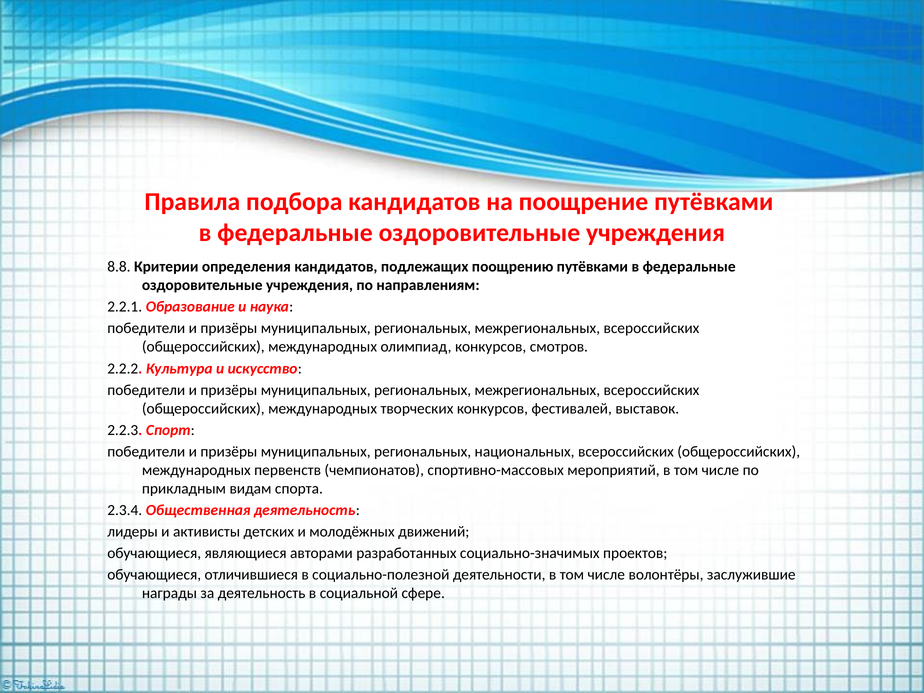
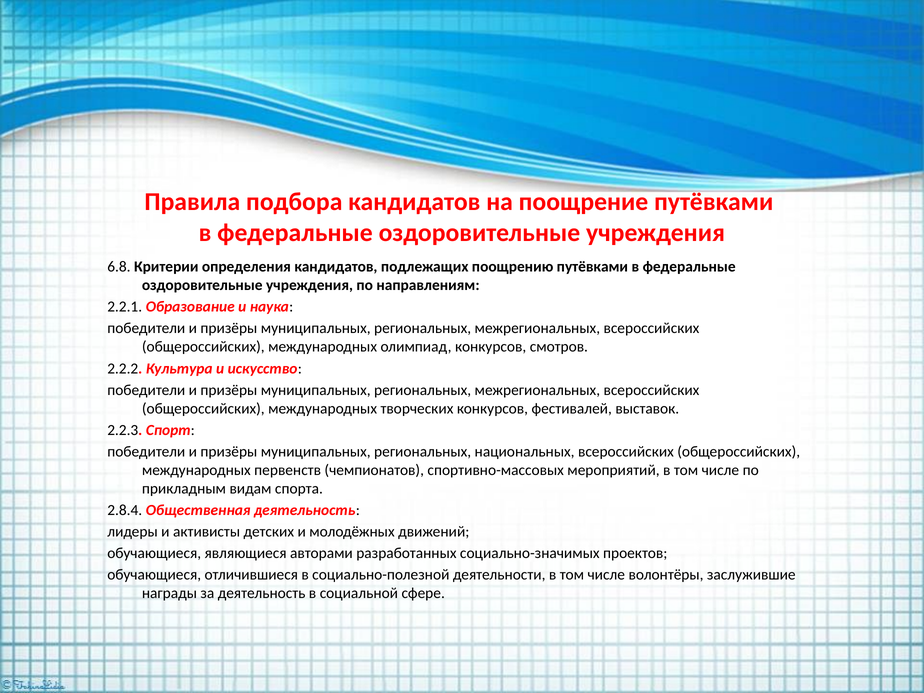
8.8: 8.8 -> 6.8 (119, 267)
2.3.4: 2.3.4 -> 2.8.4 (125, 510)
